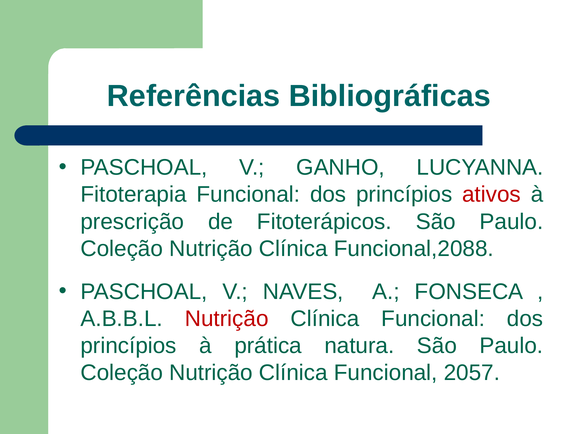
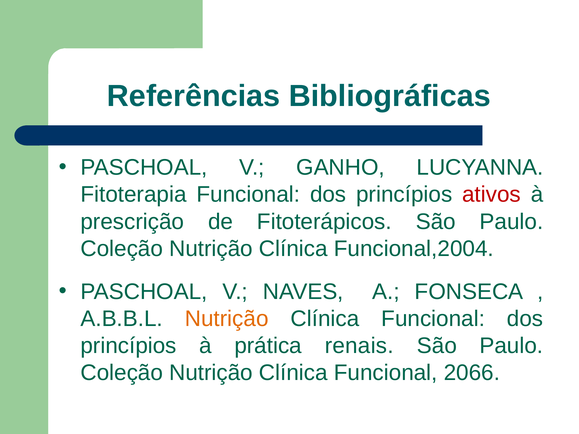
Funcional,2088: Funcional,2088 -> Funcional,2004 (414, 249)
Nutrição colour: red -> orange (227, 319)
natura: natura -> renais (359, 346)
2057: 2057 -> 2066 (472, 373)
